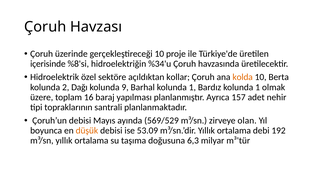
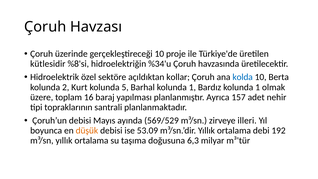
içerisinde: içerisinde -> kütlesidir (48, 64)
kolda colour: orange -> blue (243, 77)
Dağı: Dağı -> Kurt (79, 87)
9: 9 -> 5 (125, 87)
olan: olan -> illeri (247, 121)
